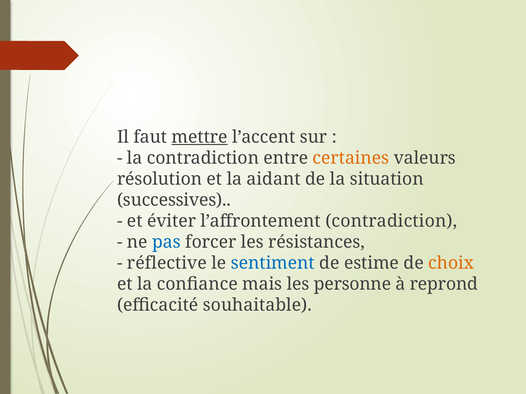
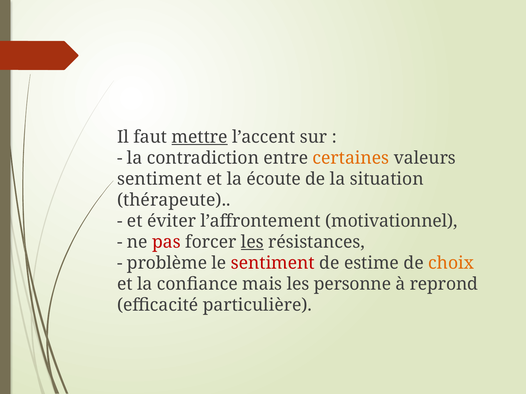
résolution: résolution -> sentiment (159, 179)
aidant: aidant -> écoute (274, 179)
successives: successives -> thérapeute (174, 200)
l’affrontement contradiction: contradiction -> motivationnel (391, 221)
pas colour: blue -> red (167, 242)
les underline: none -> present (252, 242)
réflective: réflective -> problème (167, 263)
sentiment colour: blue -> red (273, 263)
souhaitable: souhaitable -> particulière (257, 305)
